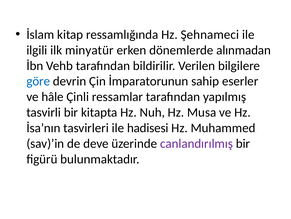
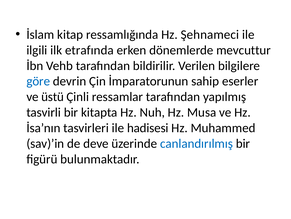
minyatür: minyatür -> etrafında (89, 50)
alınmadan: alınmadan -> mevcuttur (244, 50)
hâle: hâle -> üstü (53, 97)
canlandırılmış colour: purple -> blue (196, 143)
